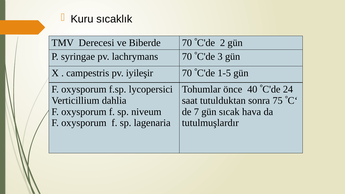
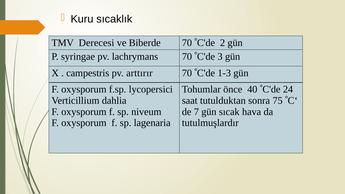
iyileşir: iyileşir -> arttırır (139, 73)
1-5: 1-5 -> 1-3 (224, 73)
